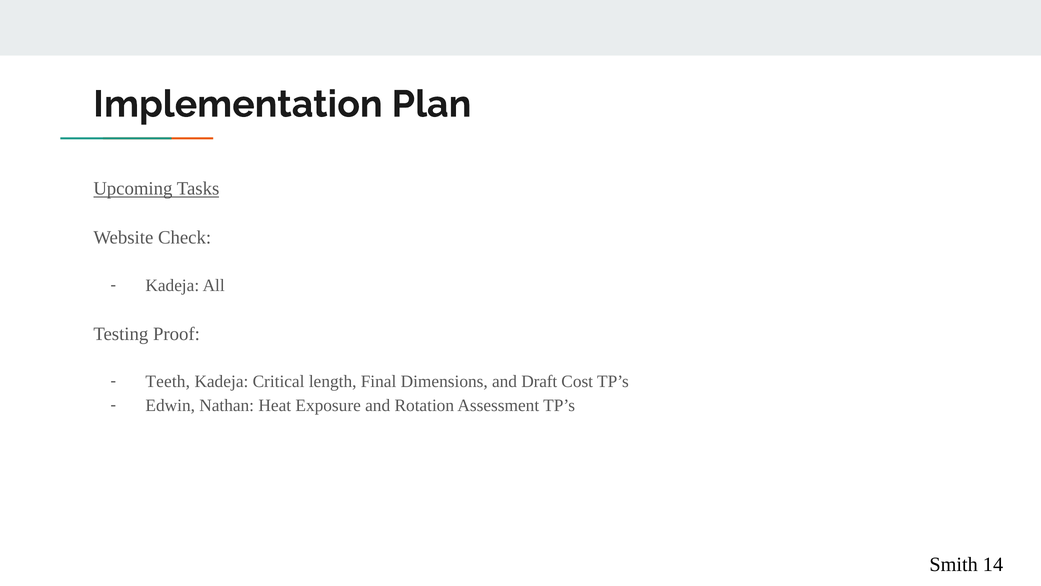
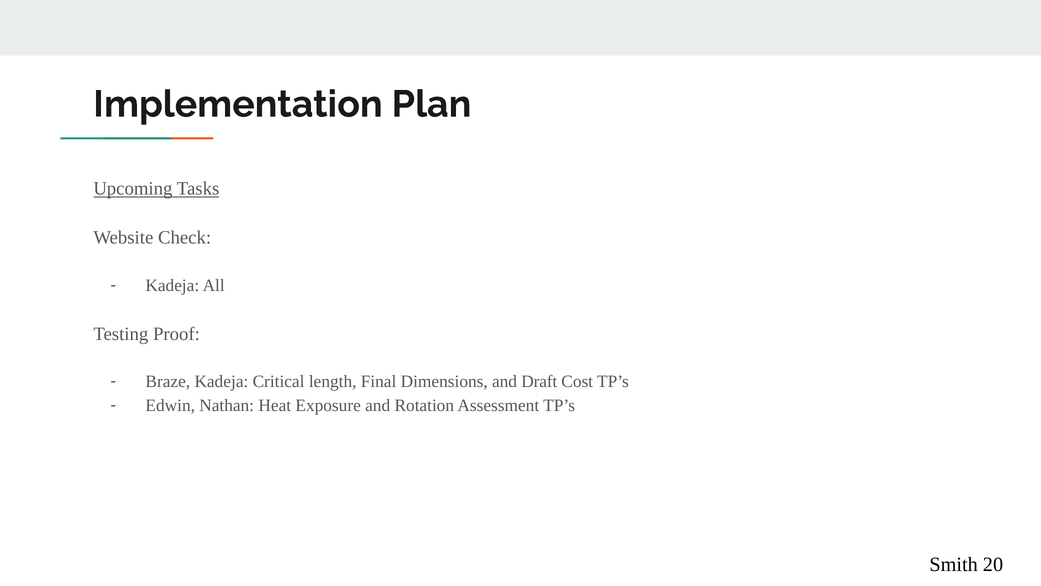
Teeth: Teeth -> Braze (168, 381)
14: 14 -> 20 (993, 564)
